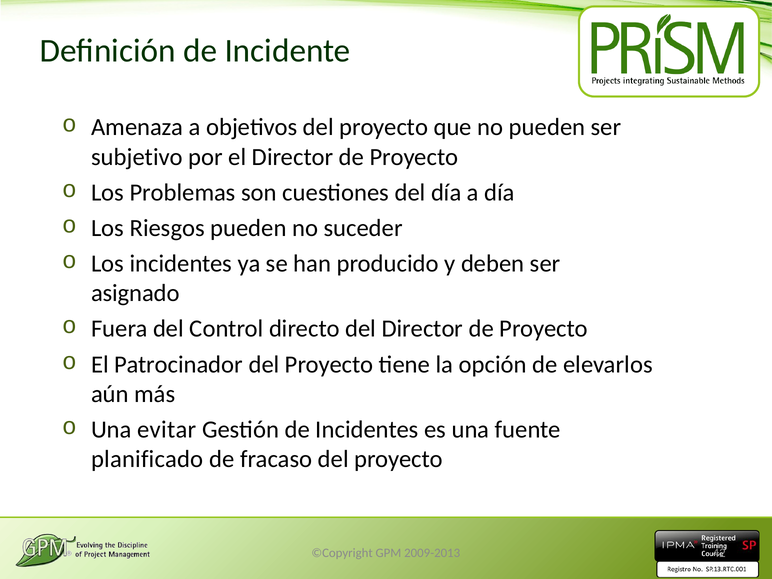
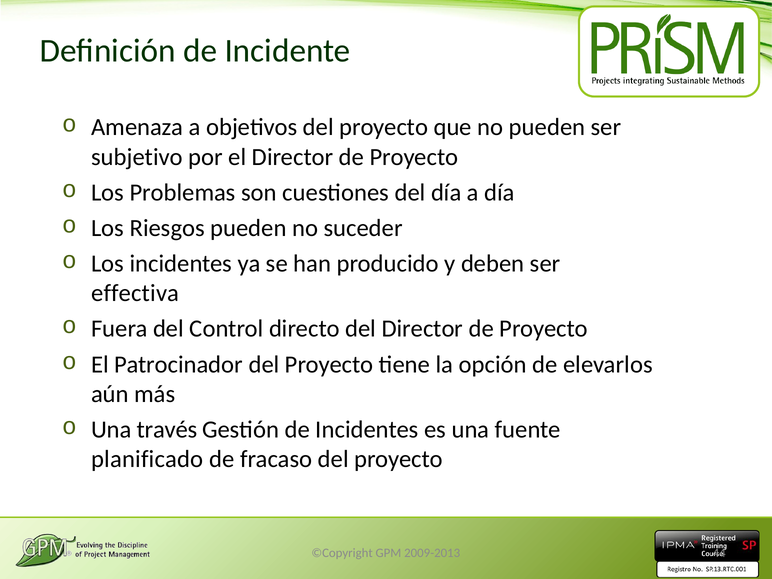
asignado: asignado -> effectiva (135, 293)
evitar: evitar -> través (167, 430)
42: 42 -> 44 (719, 553)
